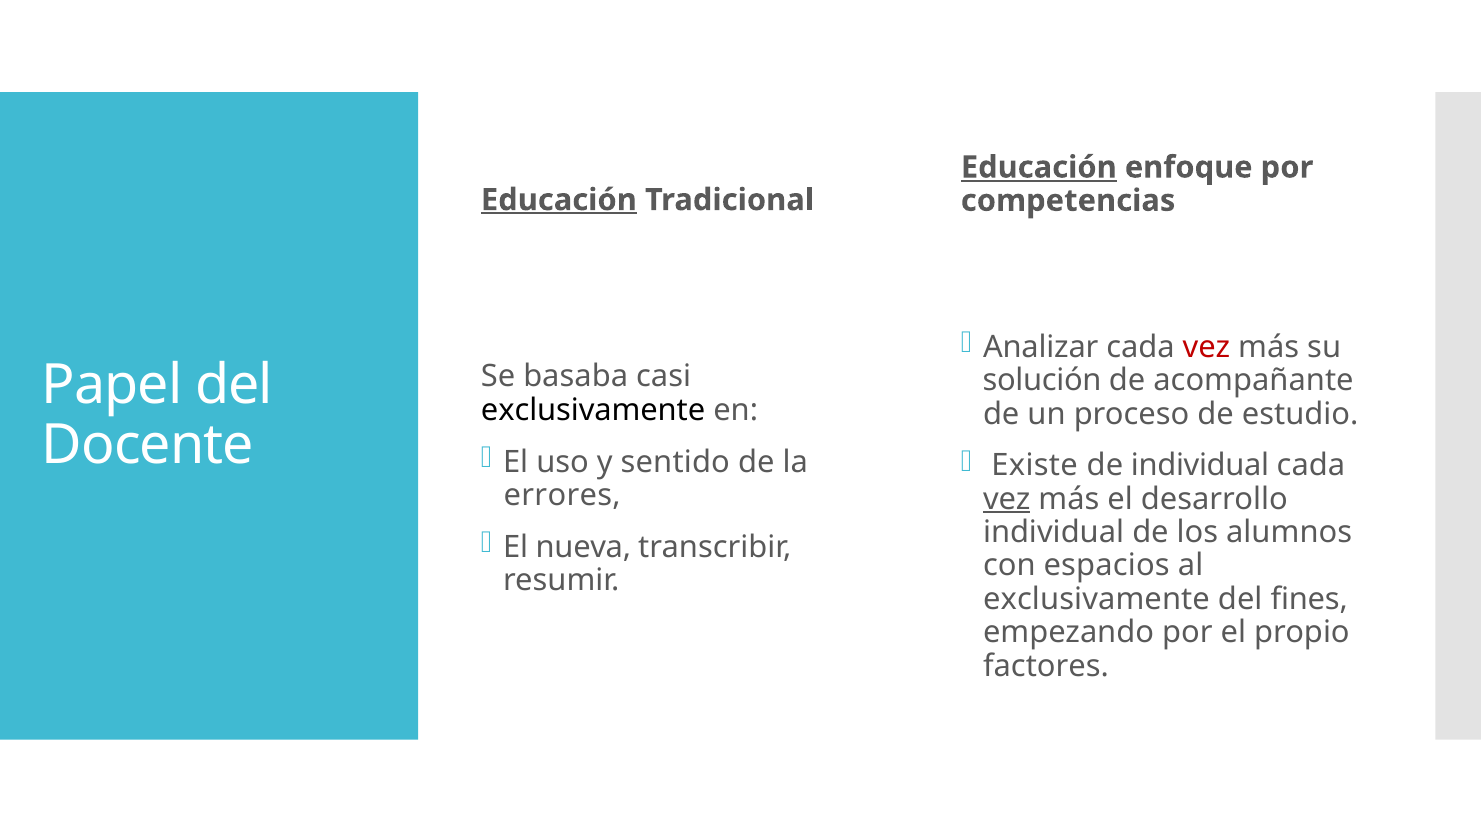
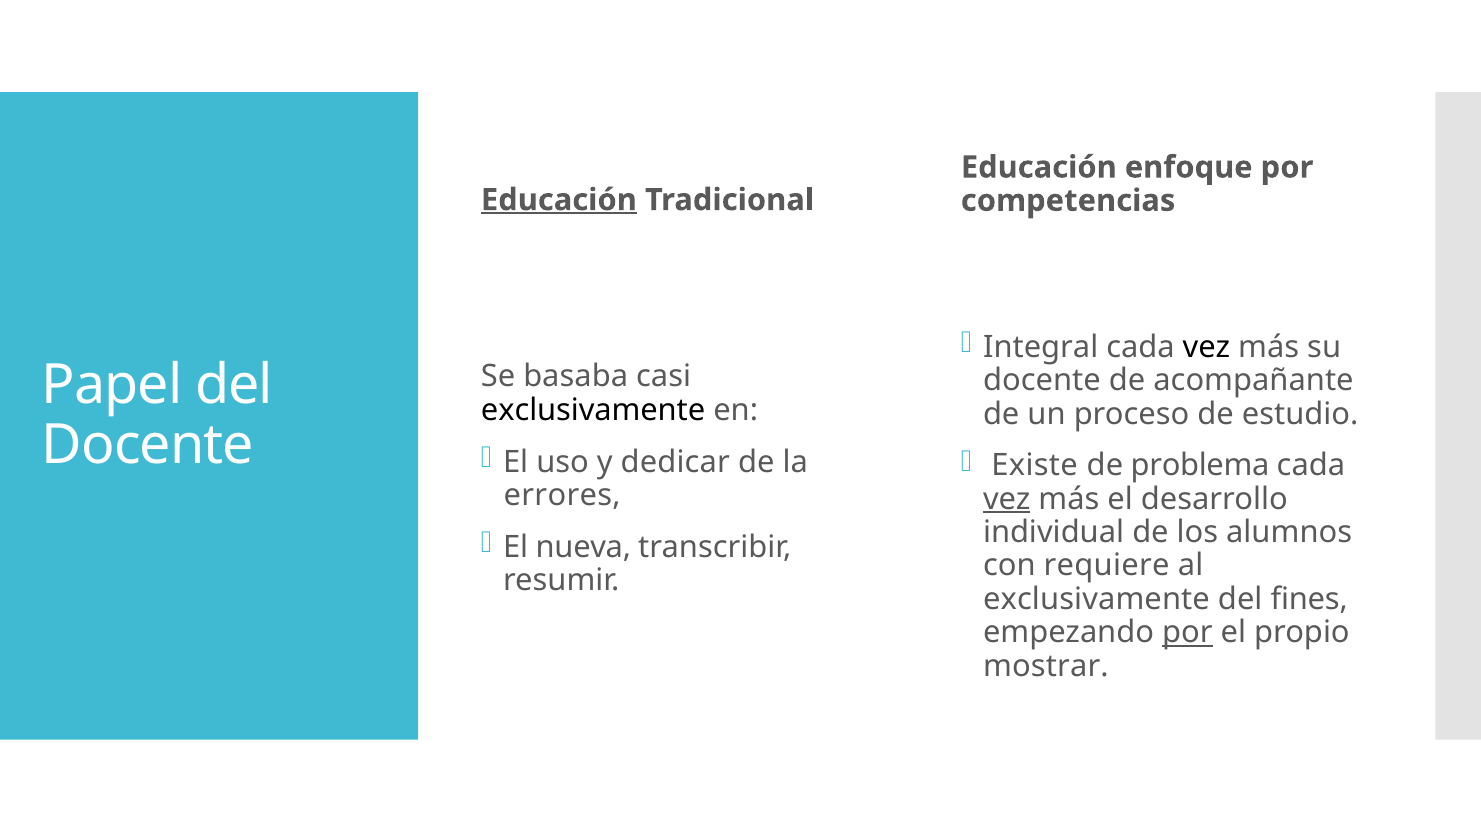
Educación underline: present -> none (1039, 167)
Analizar: Analizar -> Integral (1041, 347)
vez colour: red -> black (1206, 347)
solución: solución -> docente (1042, 380)
sentido: sentido -> dedicar (675, 462)
de individual: individual -> problema (1200, 466)
espacios: espacios -> requiere (1107, 566)
por underline: none -> present (1187, 633)
factores: factores -> mostrar (1046, 666)
